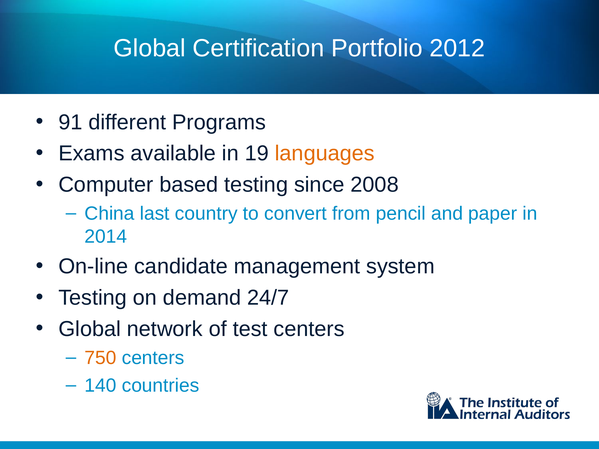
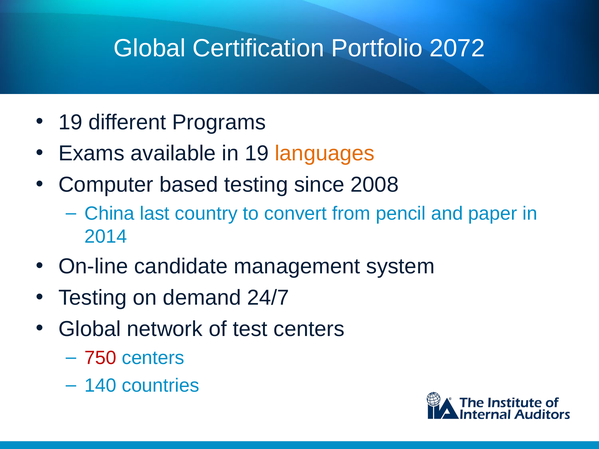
2012: 2012 -> 2072 (457, 48)
91: 91 -> 19 (70, 122)
750 colour: orange -> red (101, 358)
